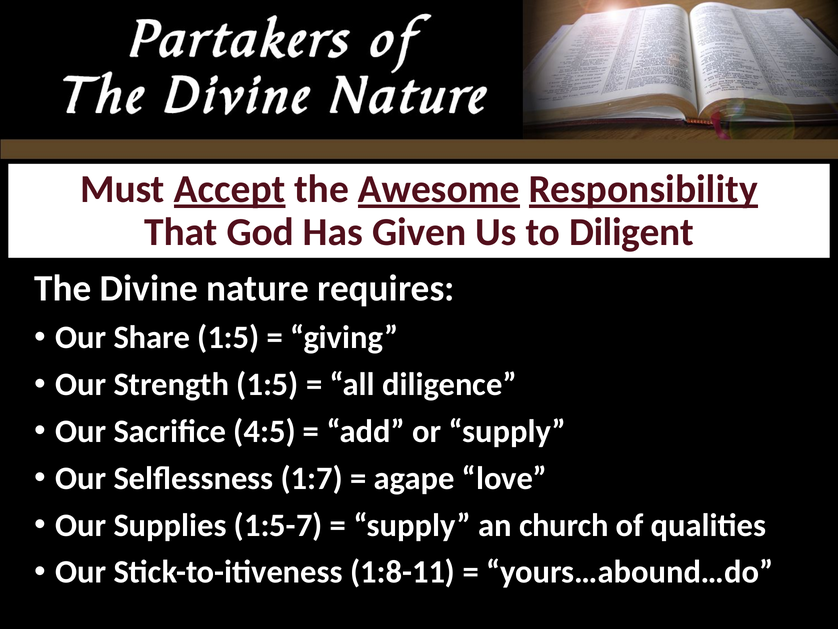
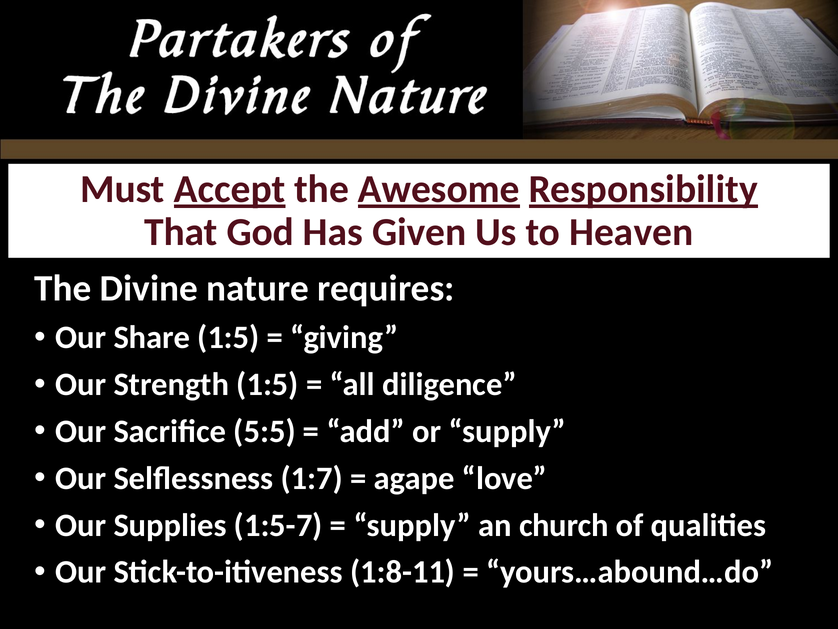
Diligent: Diligent -> Heaven (631, 232)
4:5: 4:5 -> 5:5 (265, 431)
